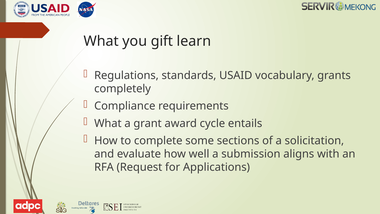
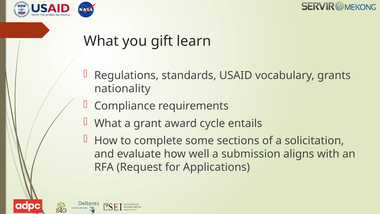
completely: completely -> nationality (122, 89)
